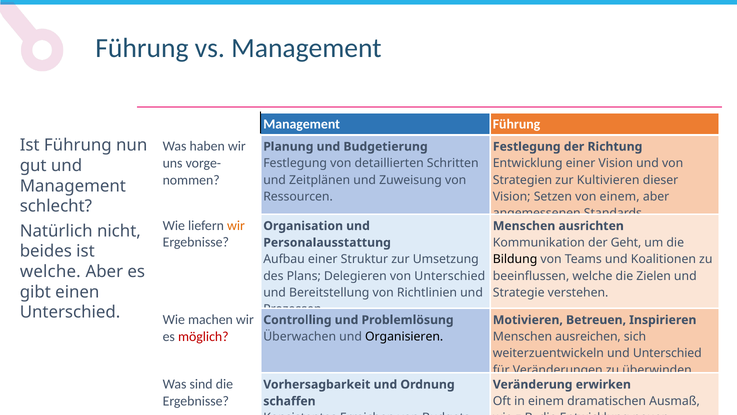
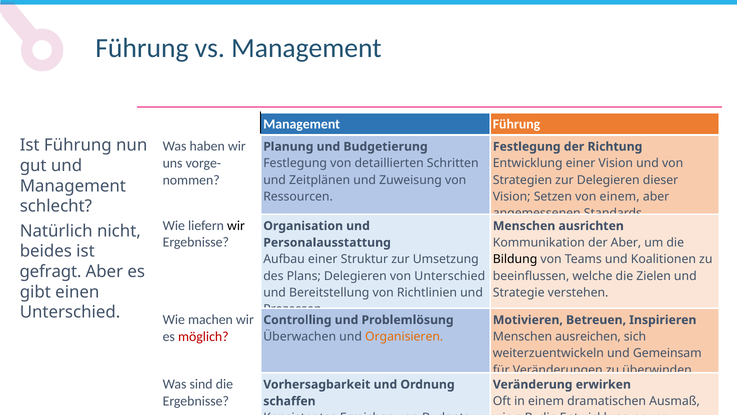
zur Kultivieren: Kultivieren -> Delegieren (608, 180)
wir colour: orange -> black (236, 225)
der Geht: Geht -> Aber (626, 242)
welche: welche -> gefragt (51, 271)
Organisieren colour: black -> orange (404, 336)
und Unterschied: Unterschied -> Gemeinsam (667, 353)
